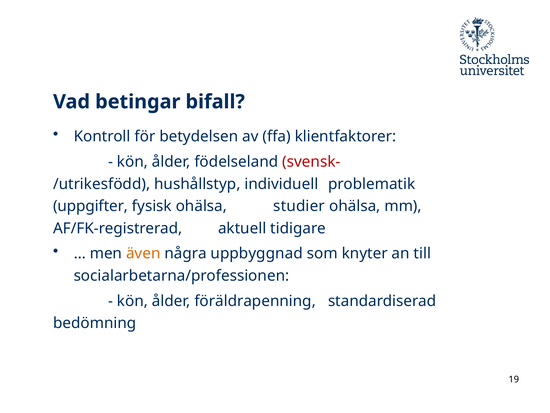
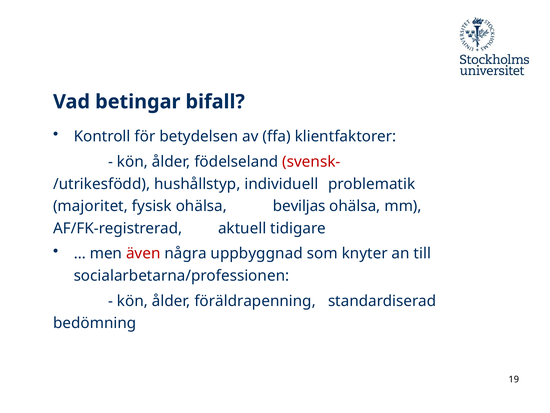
uppgifter: uppgifter -> majoritet (91, 206)
studier: studier -> beviljas (299, 206)
även colour: orange -> red (143, 253)
